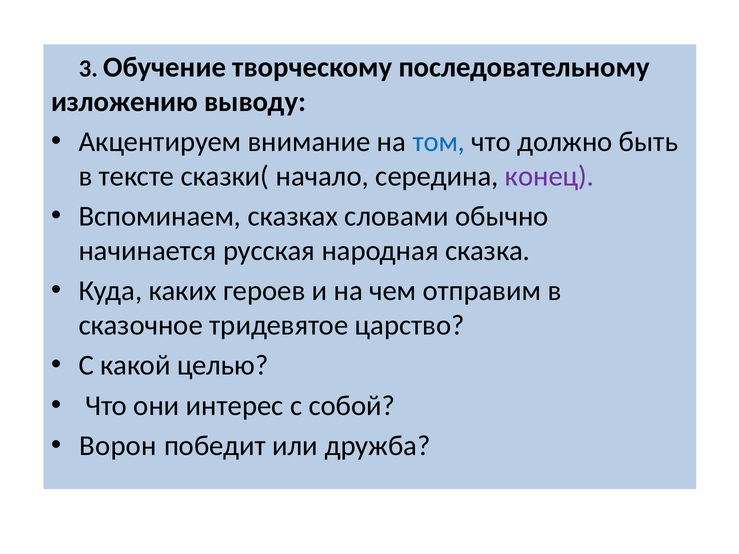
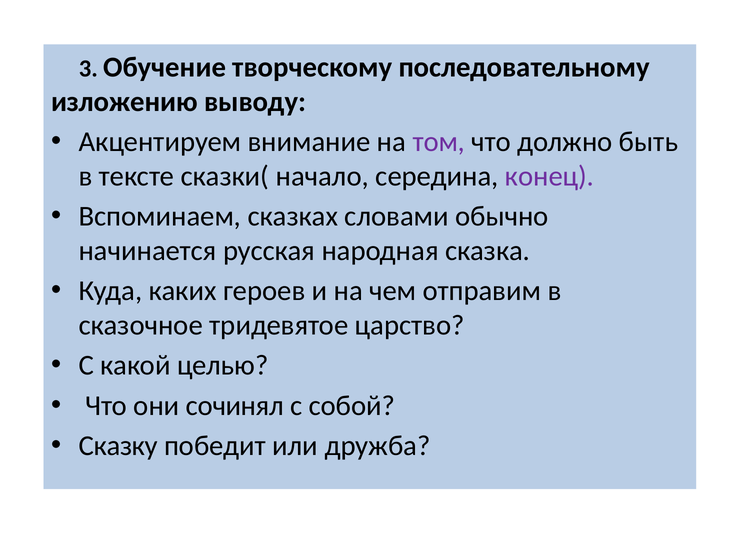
том colour: blue -> purple (439, 142)
интерес: интерес -> сочинял (235, 406)
Ворон: Ворон -> Сказку (118, 446)
